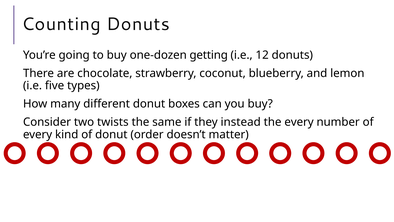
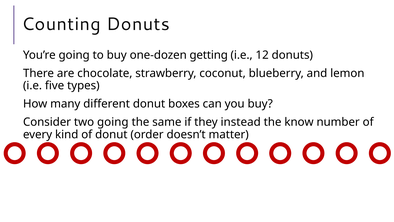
two twists: twists -> going (113, 122)
the every: every -> know (299, 122)
